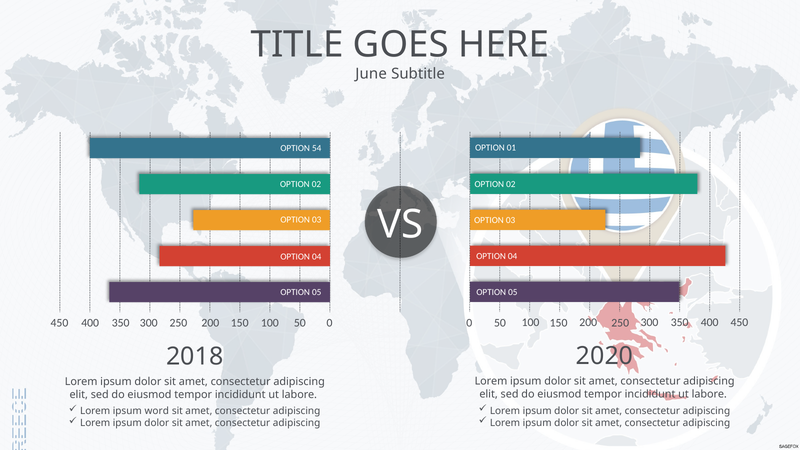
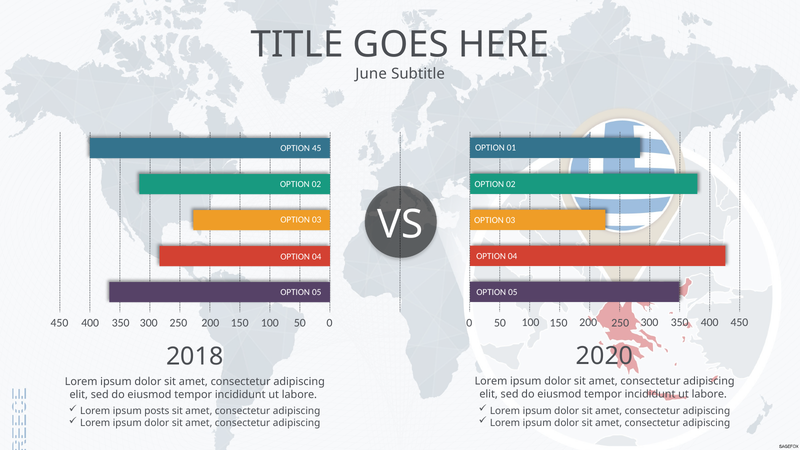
54: 54 -> 45 (317, 148)
word: word -> posts (157, 411)
